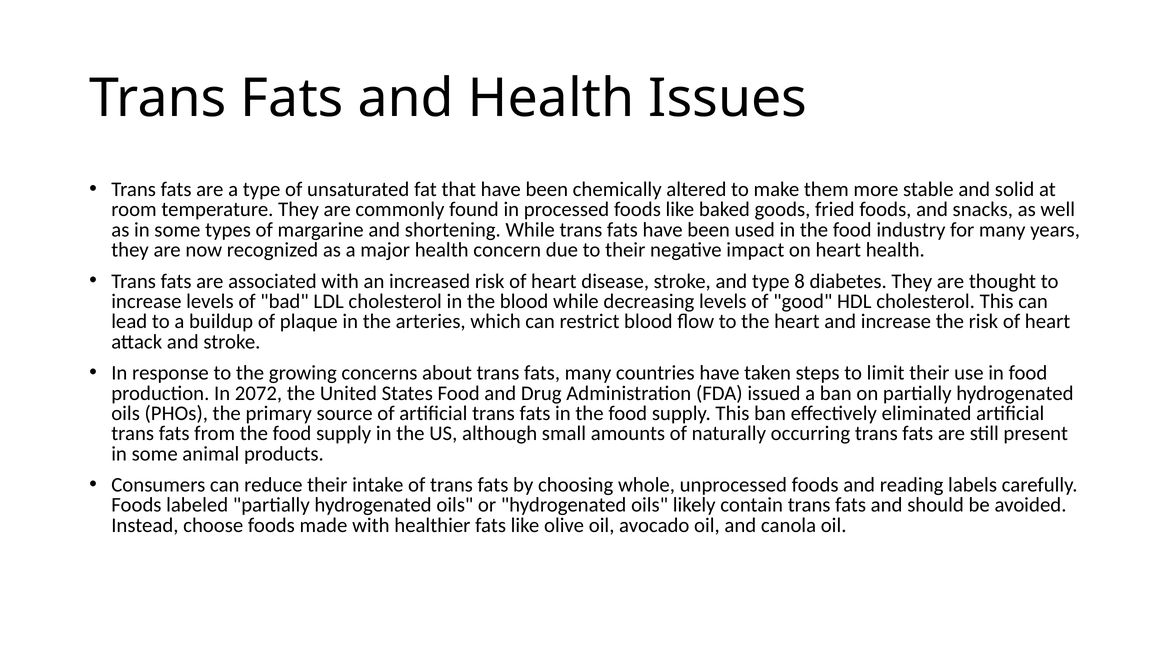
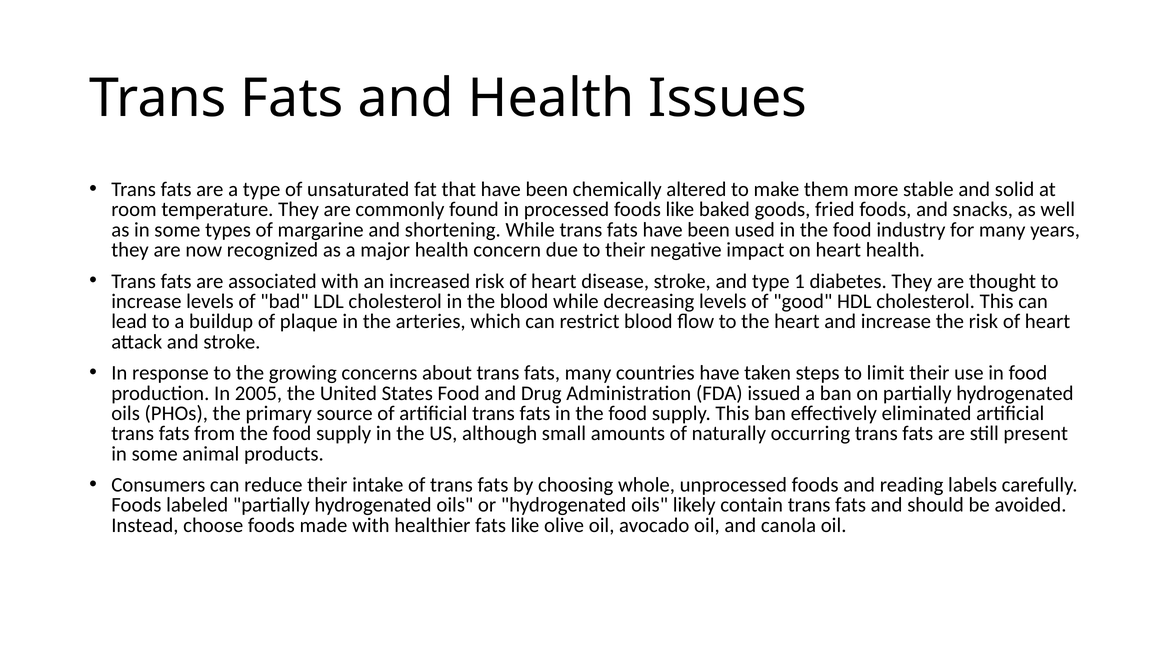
8: 8 -> 1 (800, 281)
2072: 2072 -> 2005 (259, 393)
